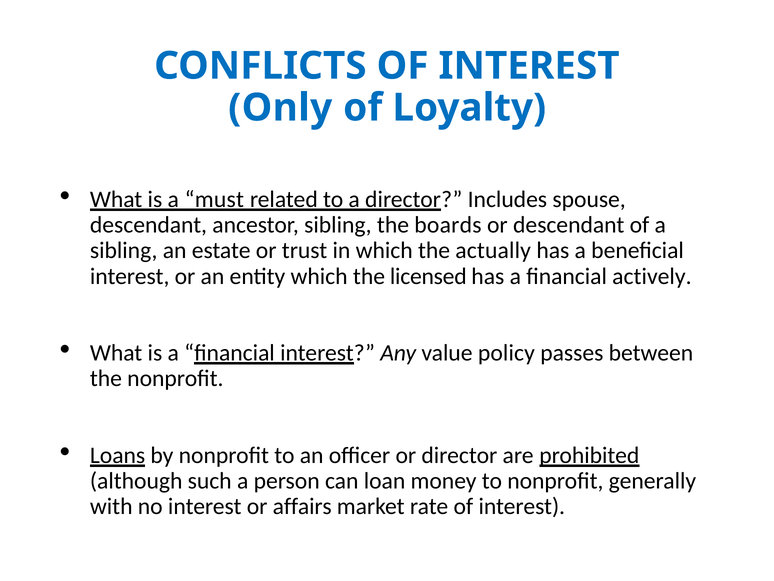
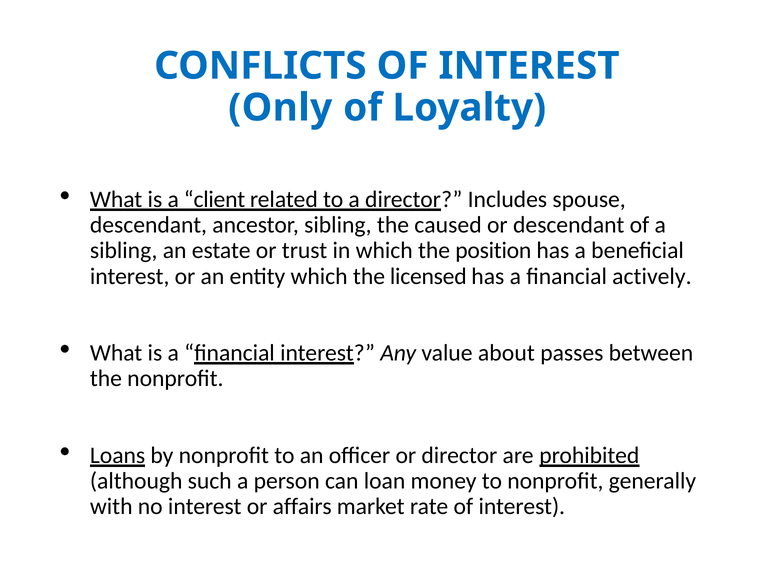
must: must -> client (215, 199)
boards: boards -> caused (448, 225)
actually: actually -> position (493, 250)
policy: policy -> about (506, 353)
